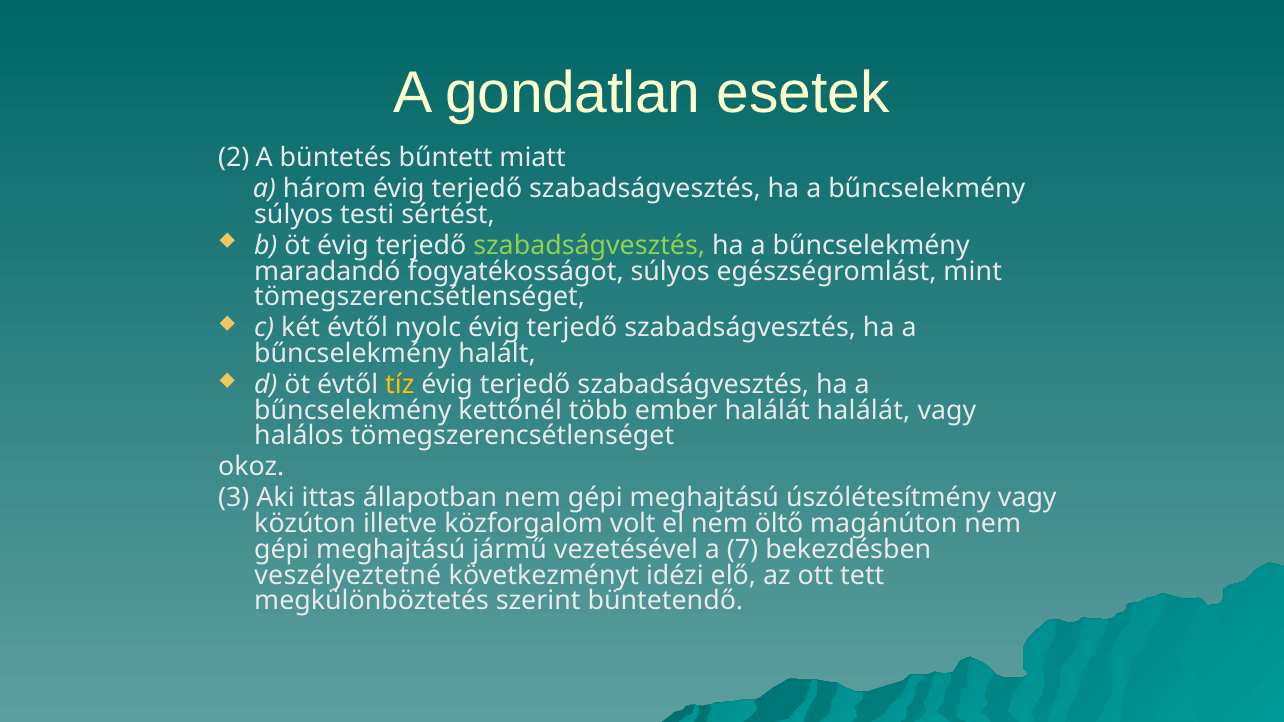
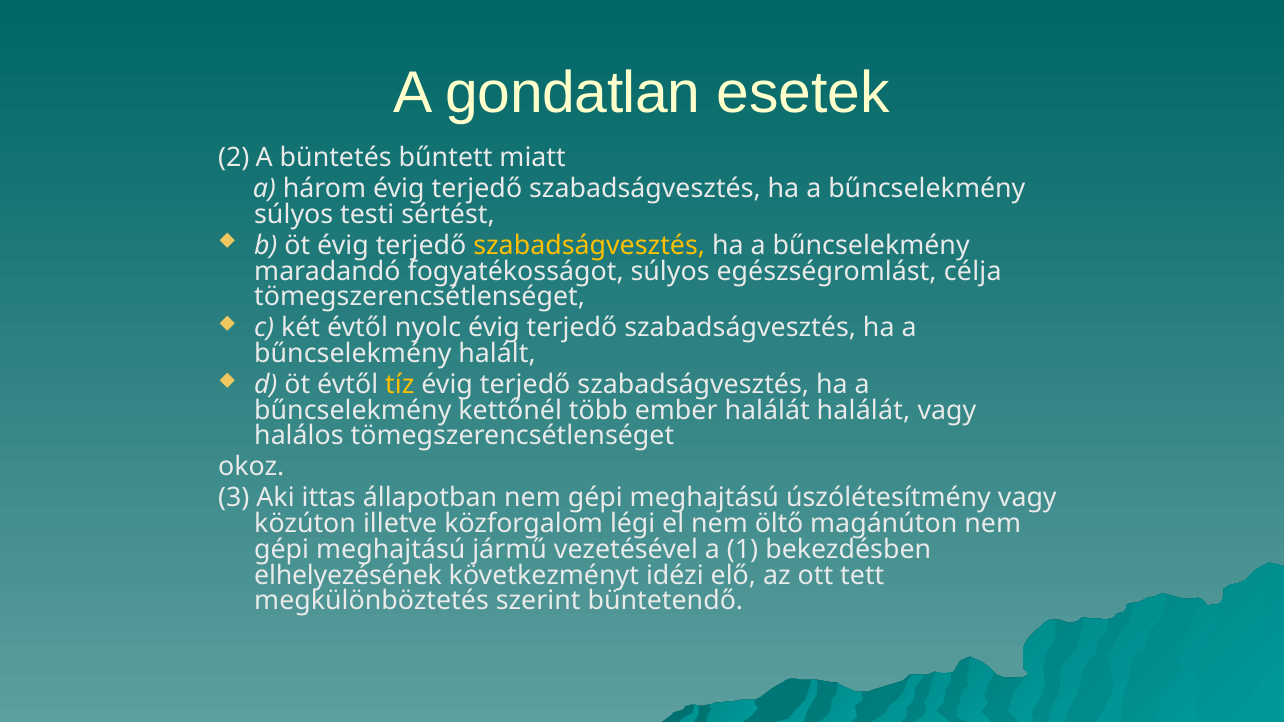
szabadságvesztés colour: light green -> yellow (589, 246)
mint: mint -> célja (973, 271)
volt: volt -> légi (633, 524)
7: 7 -> 1 (743, 550)
veszélyeztetné: veszélyeztetné -> elhelyezésének (348, 575)
